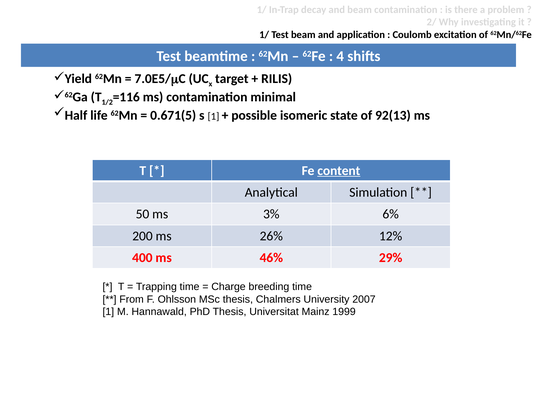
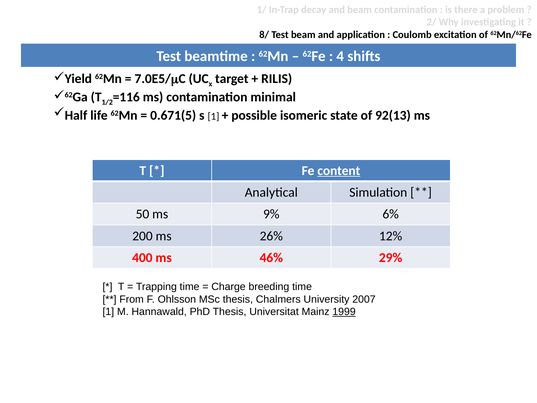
1/: 1/ -> 8/ (264, 35)
3%: 3% -> 9% (271, 214)
1999 underline: none -> present (344, 312)
